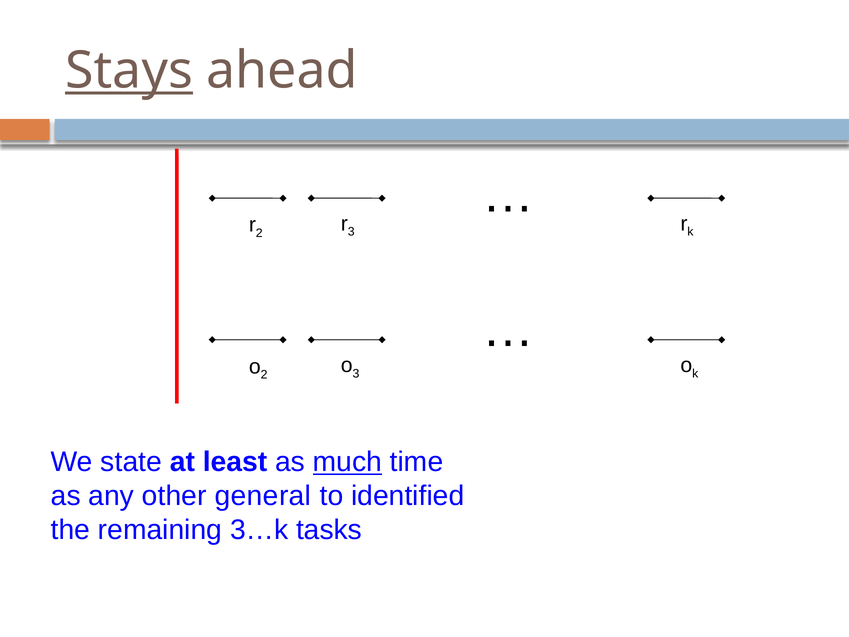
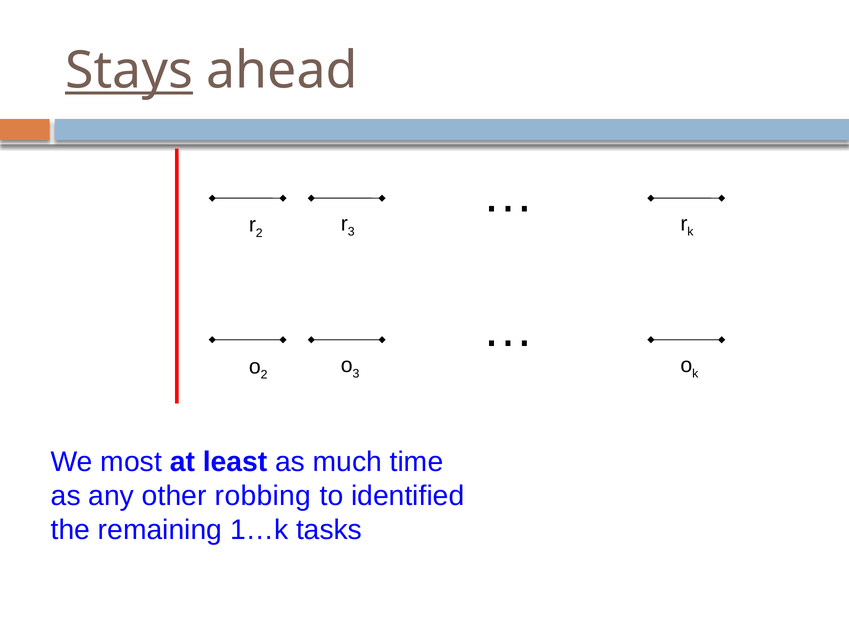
state: state -> most (131, 462)
much underline: present -> none (347, 462)
general: general -> robbing (263, 496)
3…k: 3…k -> 1…k (259, 530)
